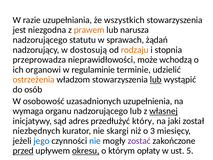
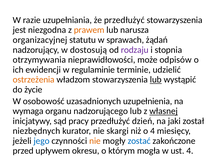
że wszystkich: wszystkich -> przedłużyć (124, 20)
nadzorującego: nadzorującego -> organizacyjnej (40, 40)
rodzaju colour: orange -> purple (135, 50)
przeprowadza: przeprowadza -> otrzymywania (39, 60)
wchodzą: wchodzą -> odpisów (176, 60)
organowi: organowi -> ewidencji (43, 70)
osób: osób -> życie (33, 89)
adres: adres -> pracy (79, 121)
który: który -> dzień (143, 121)
o 3: 3 -> 4 (153, 131)
nie colour: blue -> orange (95, 141)
zostać colour: purple -> blue (139, 141)
przed underline: present -> none (23, 151)
okresu underline: present -> none (86, 151)
opłaty: opłaty -> mogła (149, 151)
ust 5: 5 -> 4 (190, 151)
